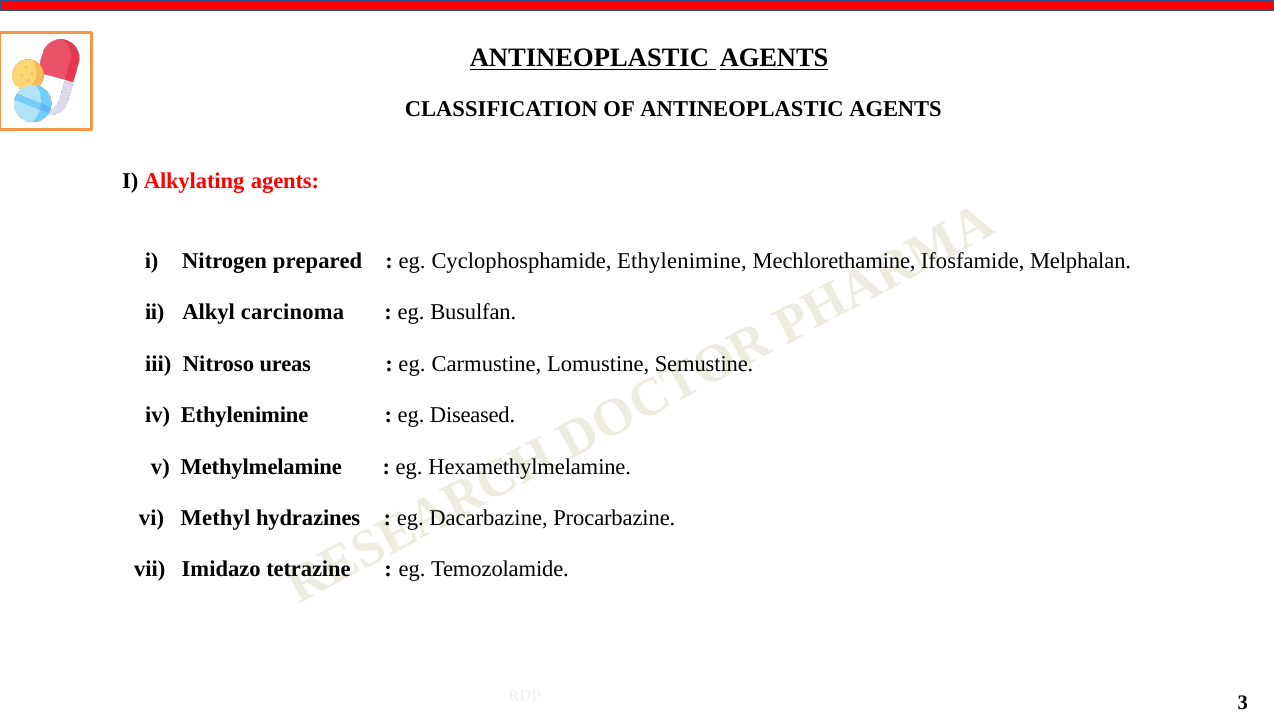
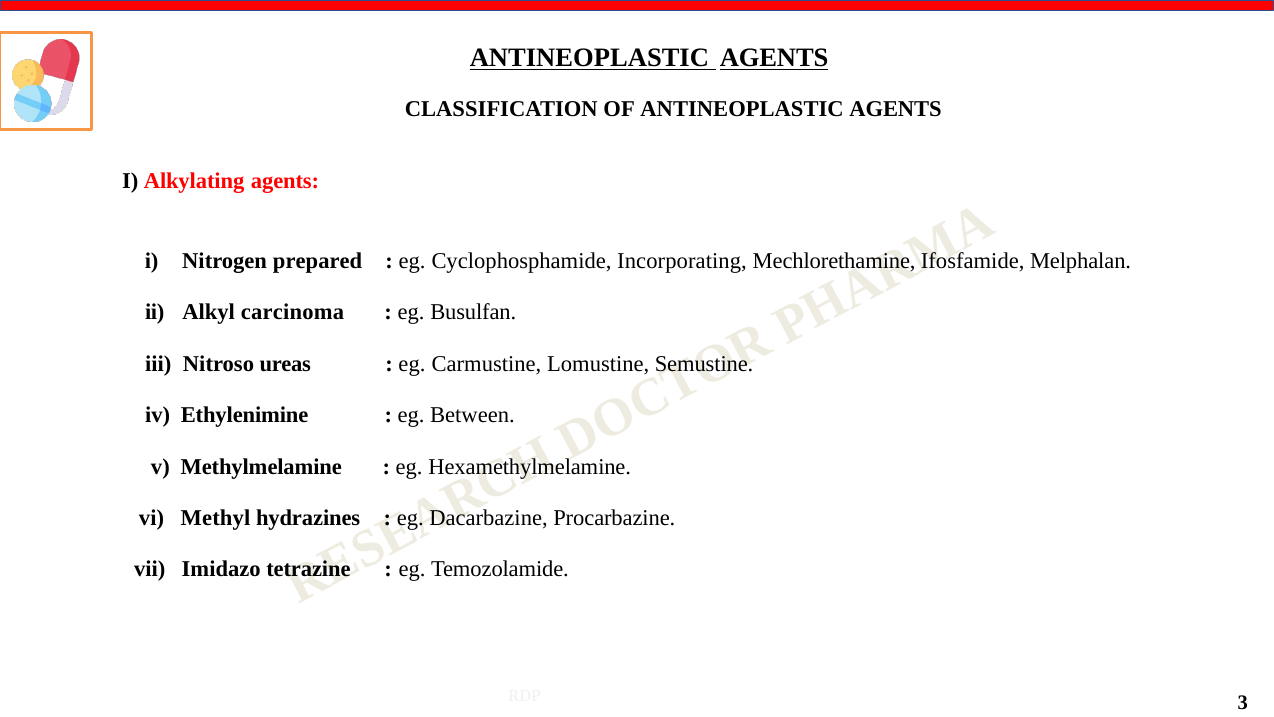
Cyclophosphamide Ethylenimine: Ethylenimine -> Incorporating (682, 261)
Diseased: Diseased -> Between (472, 415)
